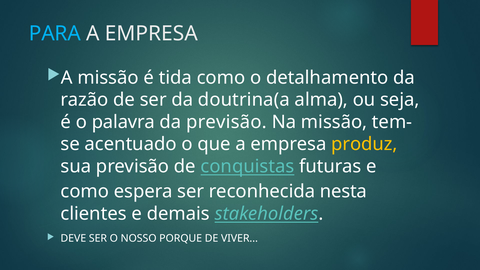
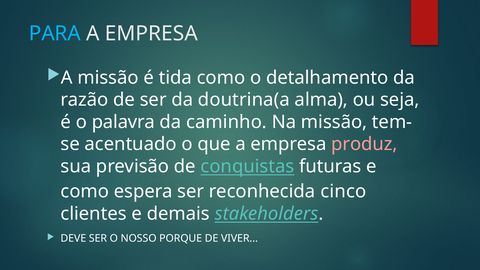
da previsão: previsão -> caminho (226, 122)
produz colour: yellow -> pink (364, 144)
nesta: nesta -> cinco (343, 191)
